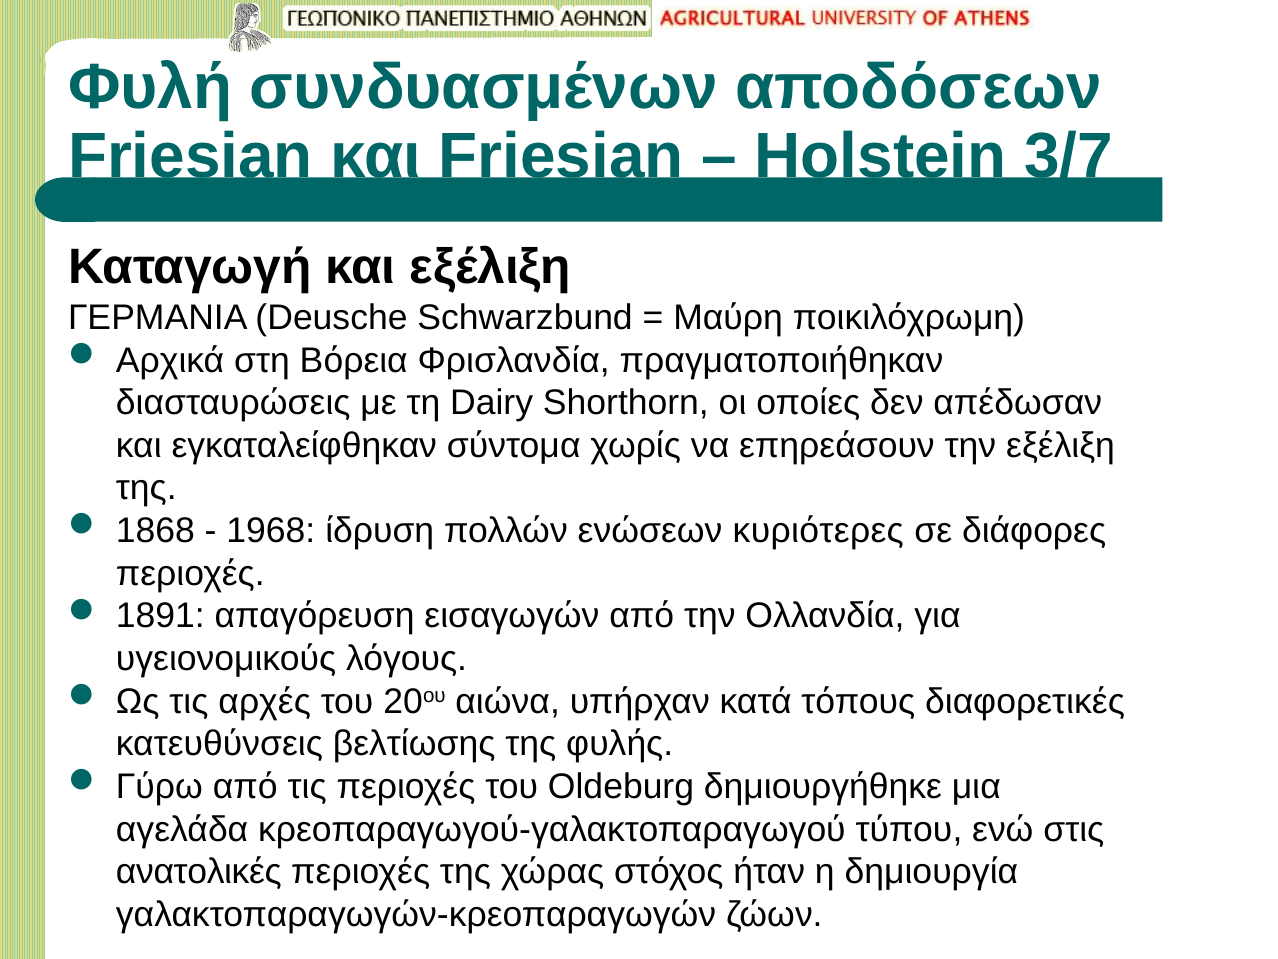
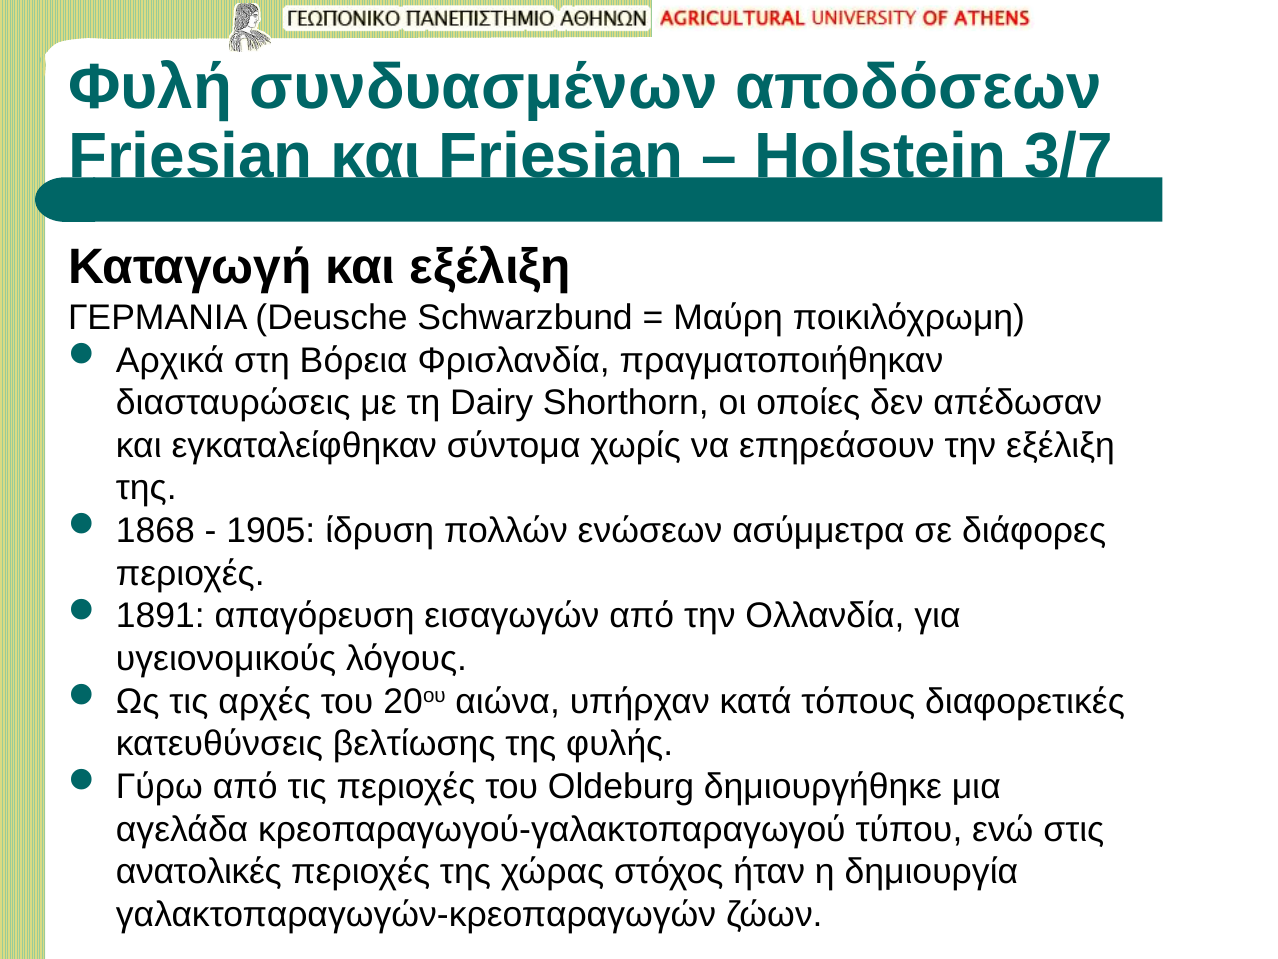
1968: 1968 -> 1905 (271, 531)
κυριότερες: κυριότερες -> ασύμμετρα (818, 531)
